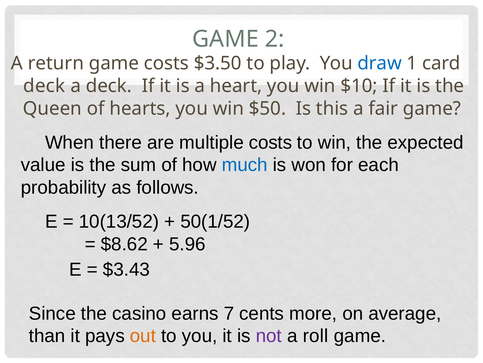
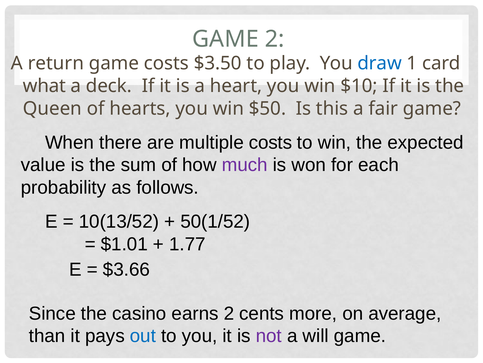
deck: deck -> what (44, 86)
much colour: blue -> purple (245, 165)
$8.62: $8.62 -> $1.01 (124, 244)
5.96: 5.96 -> 1.77 (187, 244)
$3.43: $3.43 -> $3.66 (126, 269)
earns 7: 7 -> 2 (229, 313)
out colour: orange -> blue (143, 335)
roll: roll -> will (316, 335)
